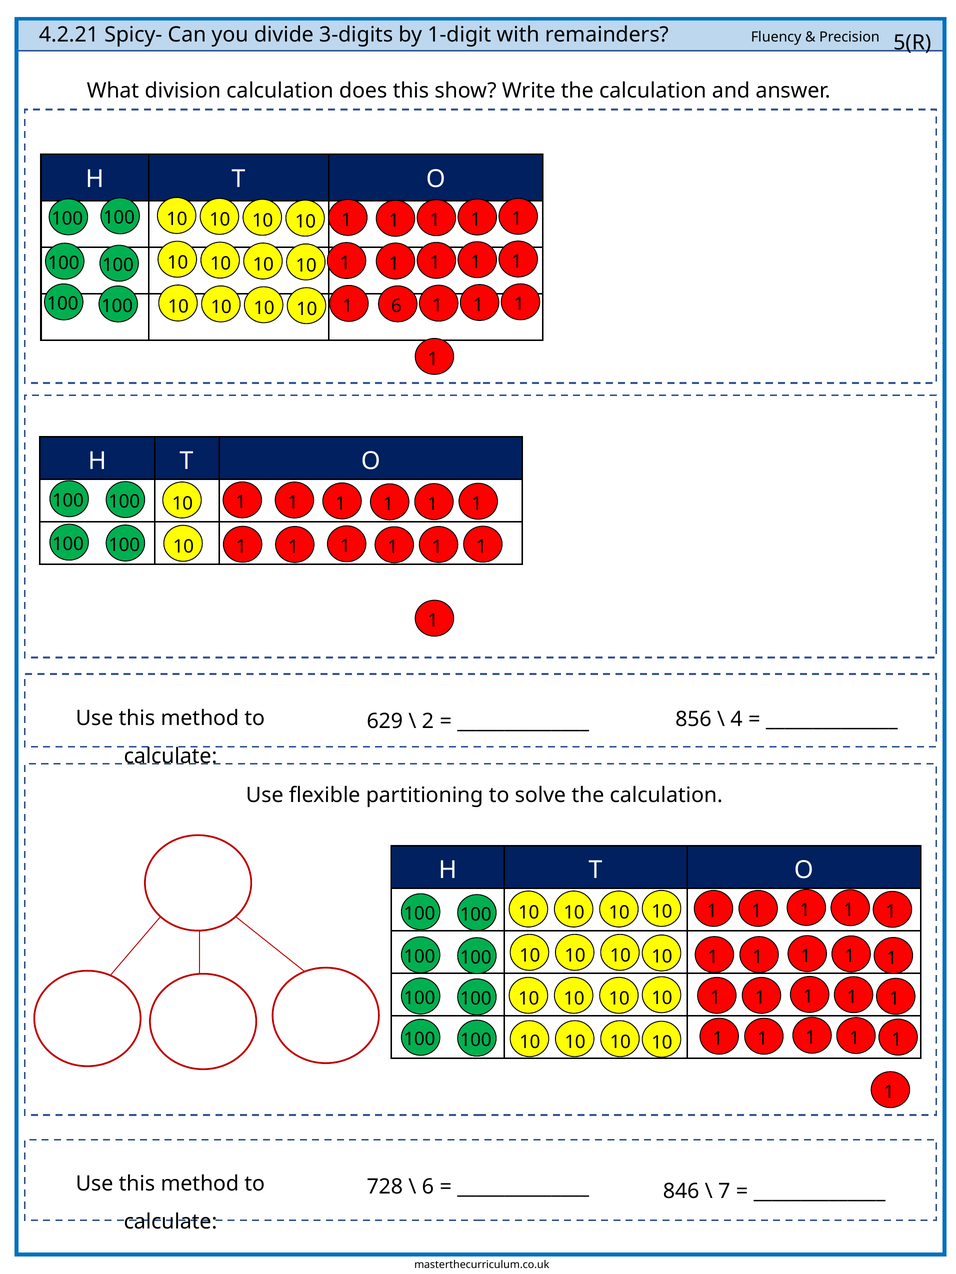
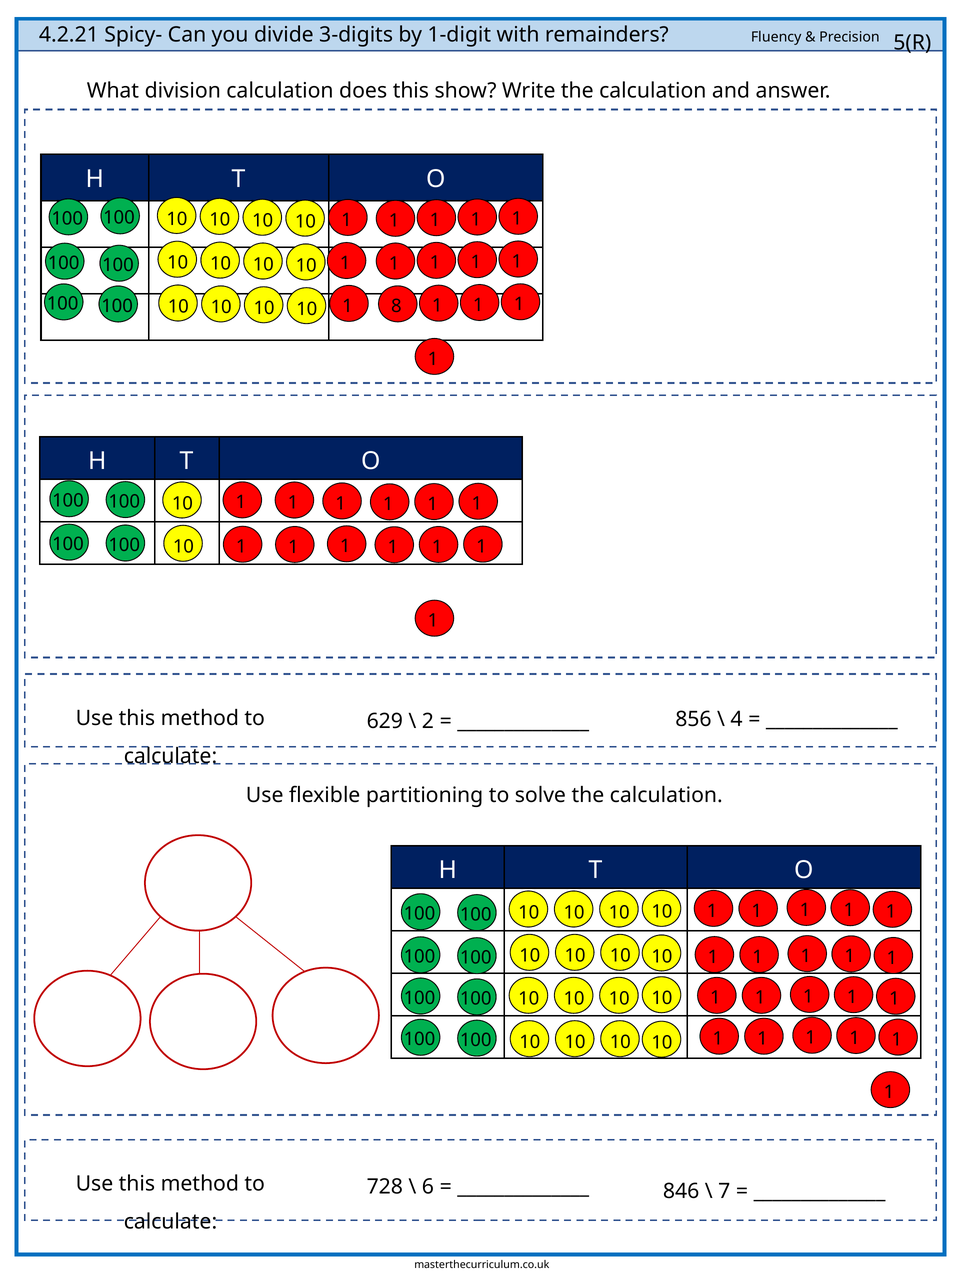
1 6: 6 -> 8 (396, 306)
